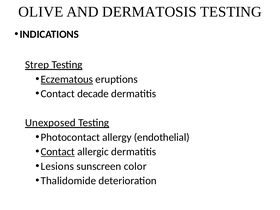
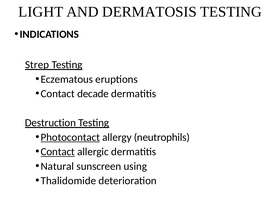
OLIVE: OLIVE -> LIGHT (41, 12)
Eczematous underline: present -> none (67, 79)
Unexposed: Unexposed -> Destruction (50, 123)
Photocontact underline: none -> present (70, 137)
endothelial: endothelial -> neutrophils (162, 137)
Lesions: Lesions -> Natural (57, 166)
color: color -> using (135, 166)
